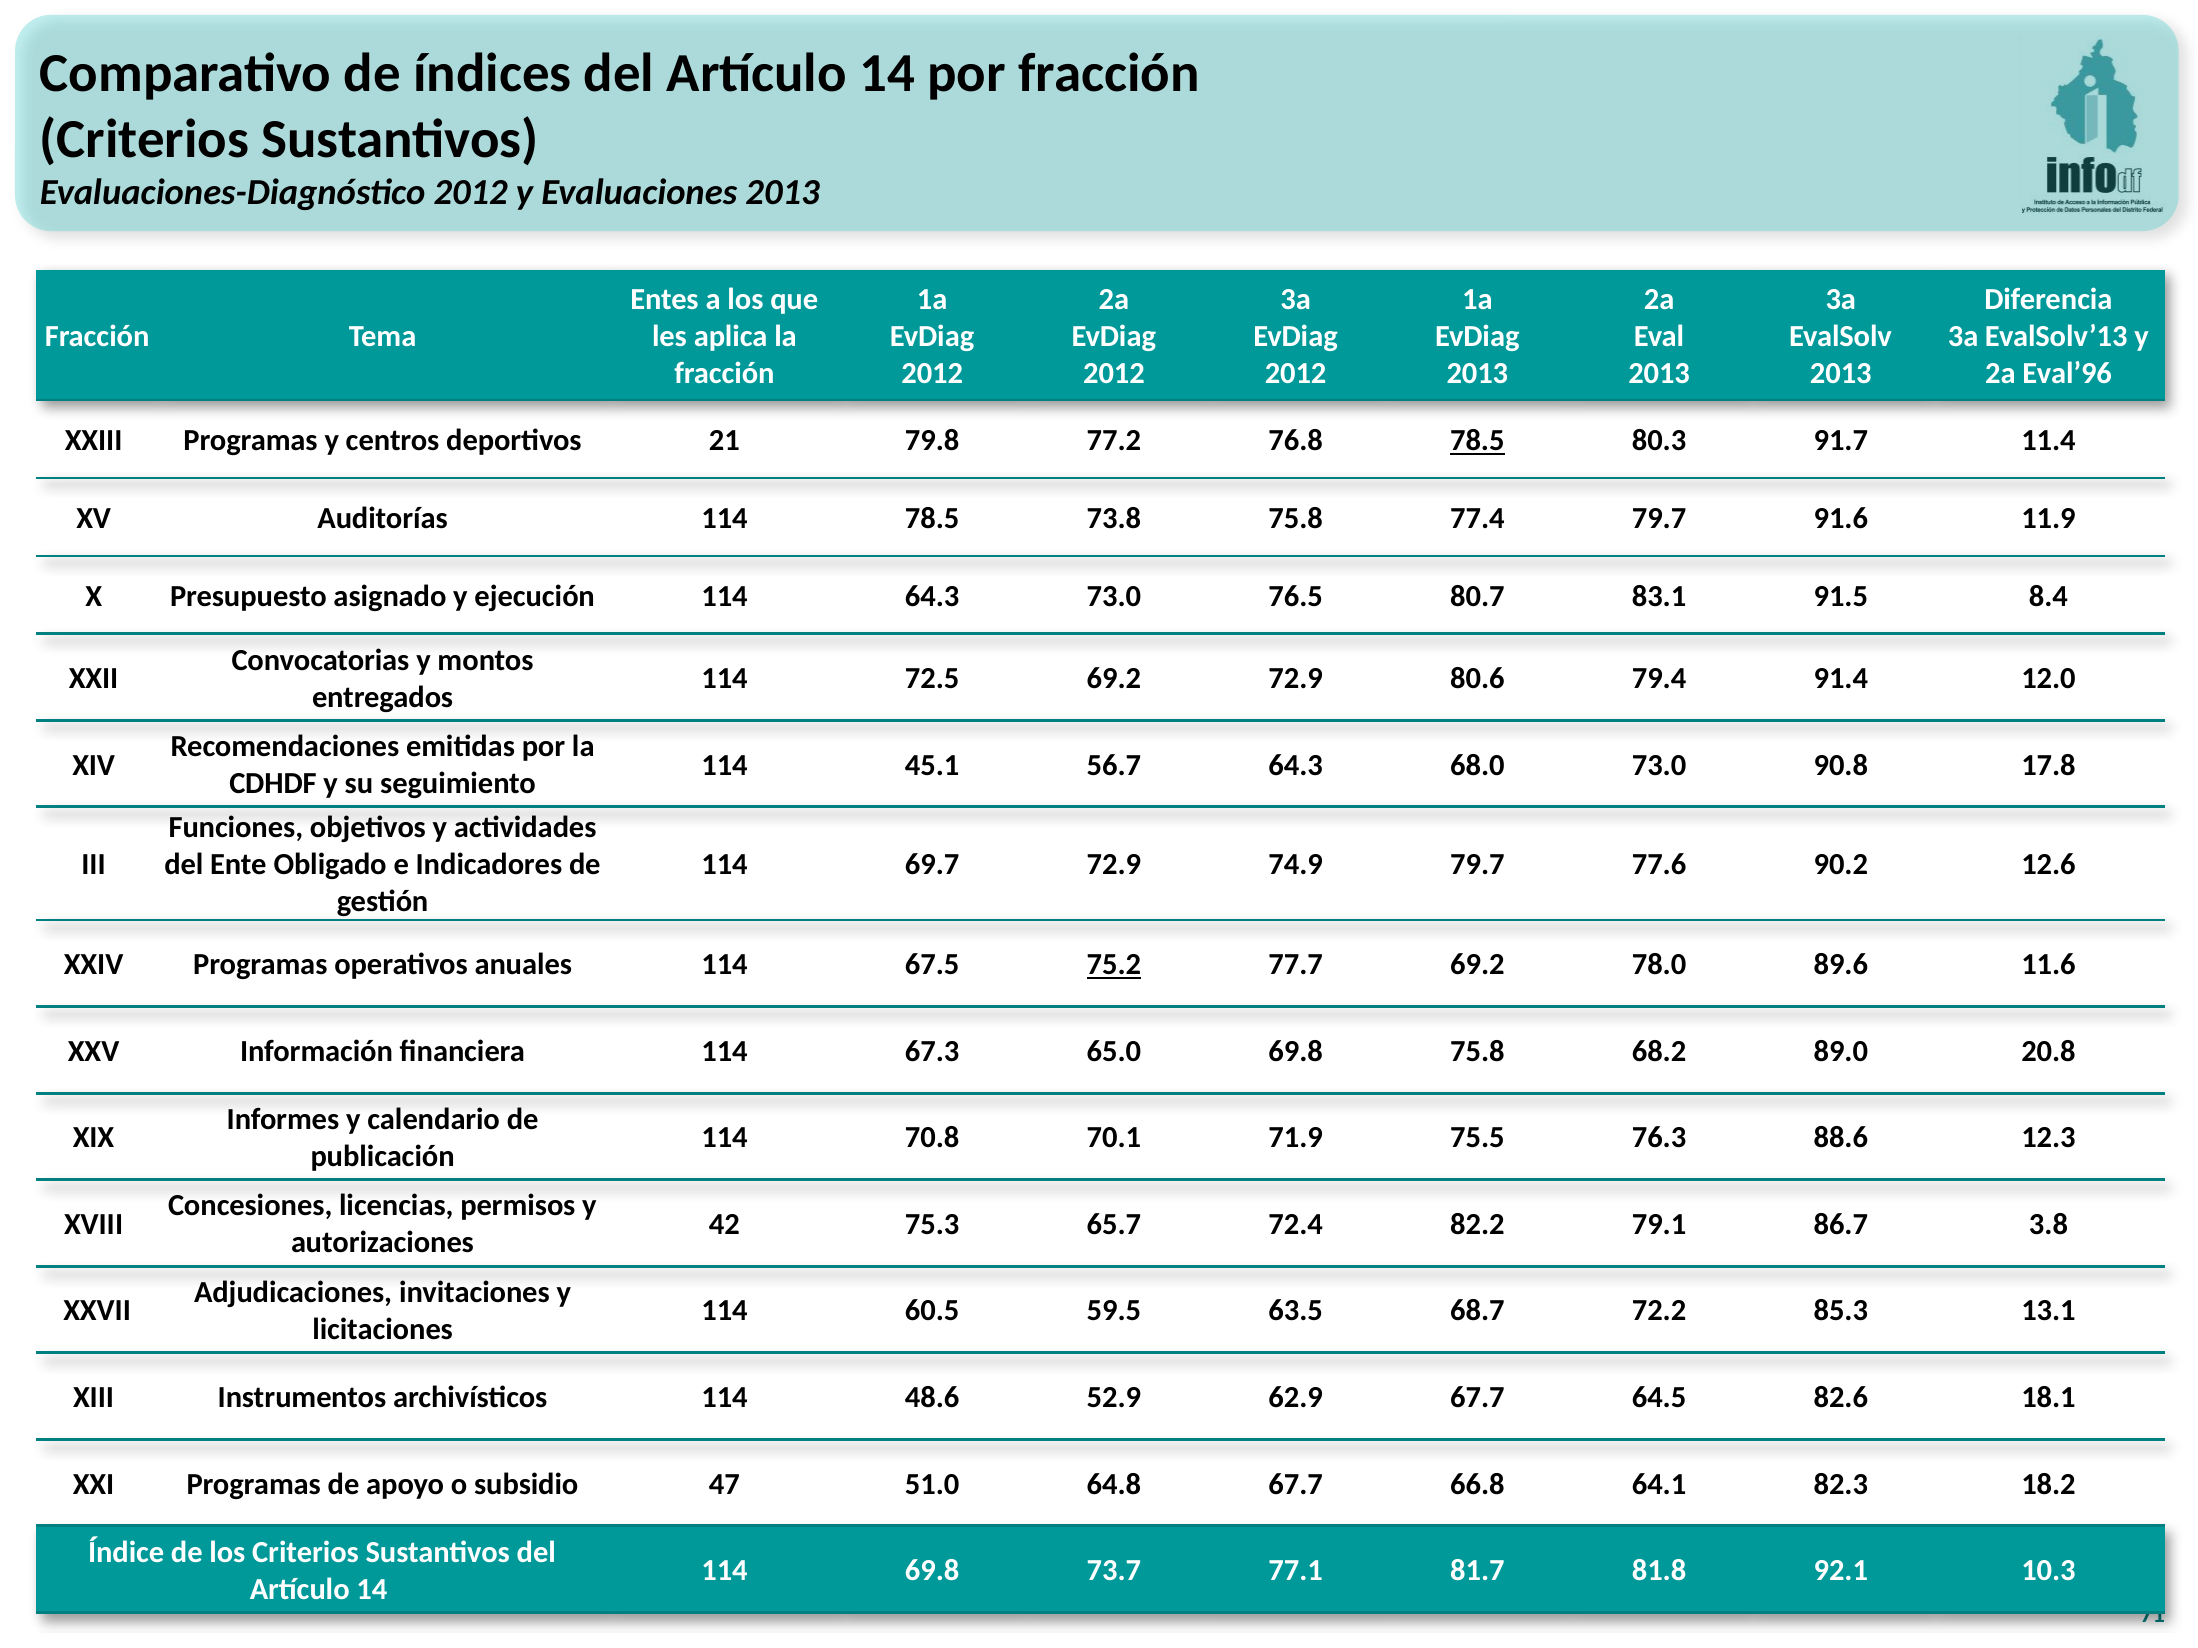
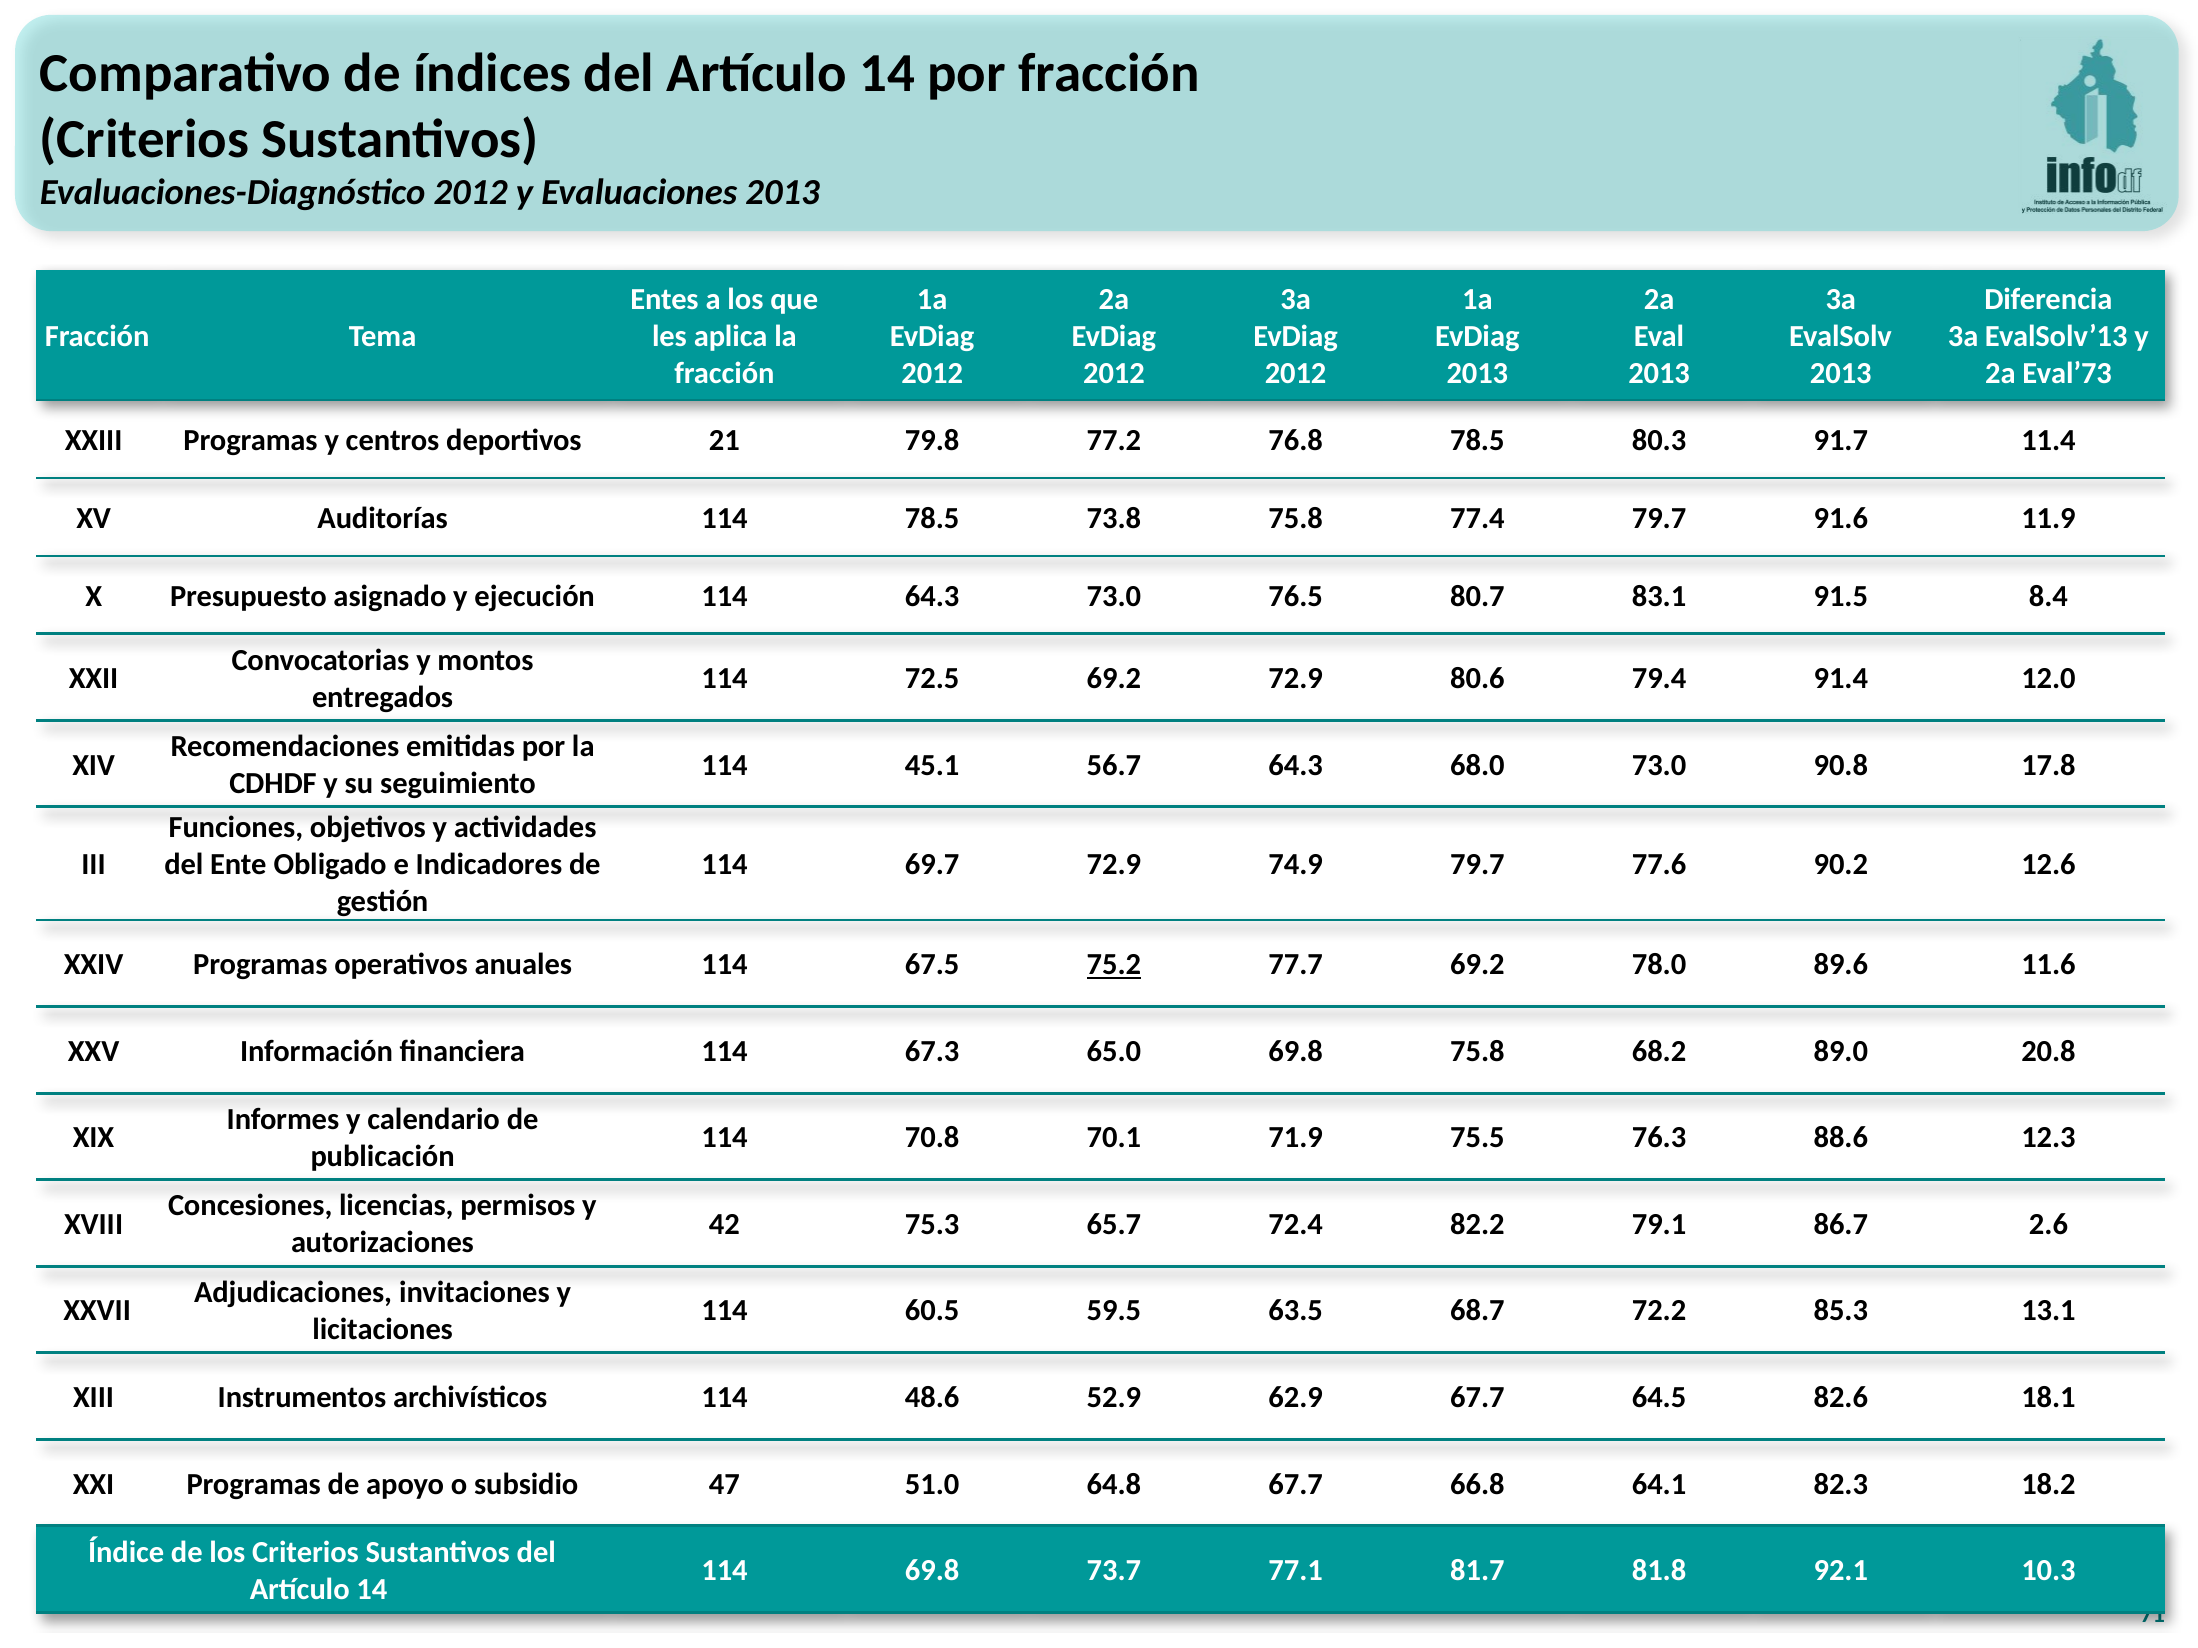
Eval’96: Eval’96 -> Eval’73 (2067, 374)
78.5 underline: present -> none (1477, 441)
3.8: 3.8 -> 2.6 (2048, 1225)
